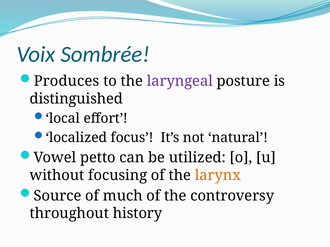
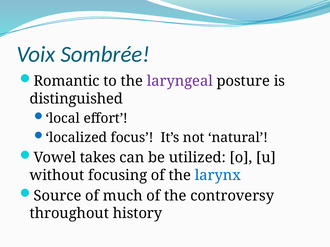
Produces: Produces -> Romantic (67, 81)
petto: petto -> takes (98, 158)
larynx colour: orange -> blue (218, 176)
